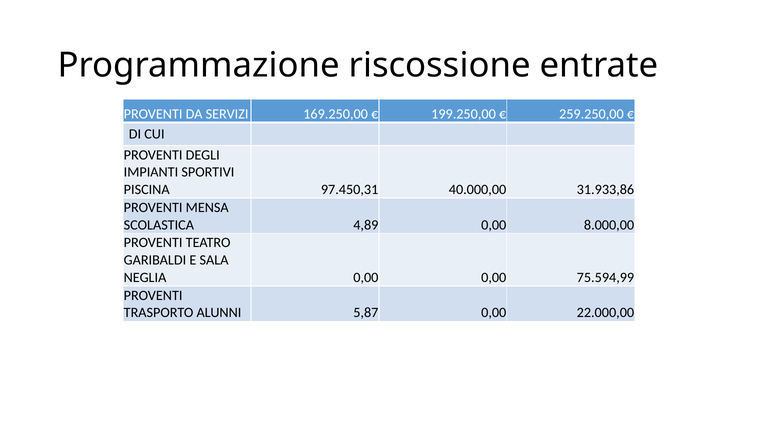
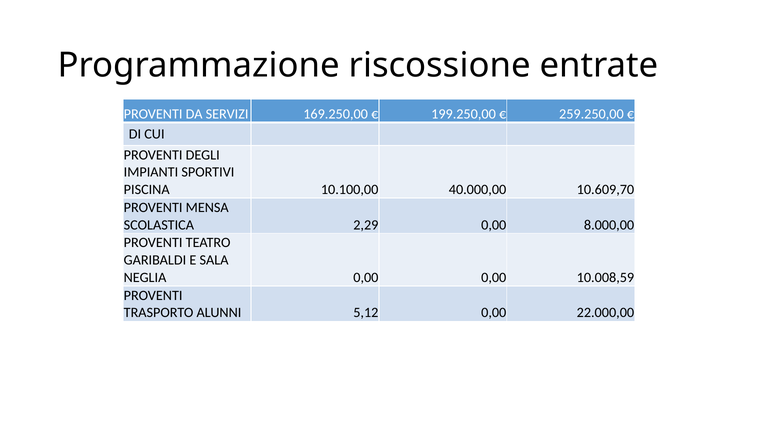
97.450,31: 97.450,31 -> 10.100,00 (350, 190)
31.933,86: 31.933,86 -> 10.609,70 (605, 190)
4,89: 4,89 -> 2,29 (366, 225)
75.594,99: 75.594,99 -> 10.008,59 (605, 278)
5,87: 5,87 -> 5,12 (366, 313)
